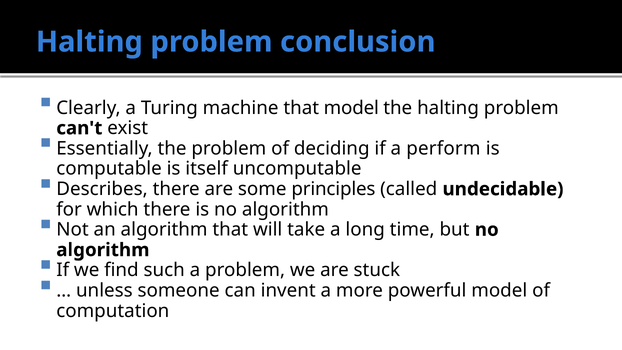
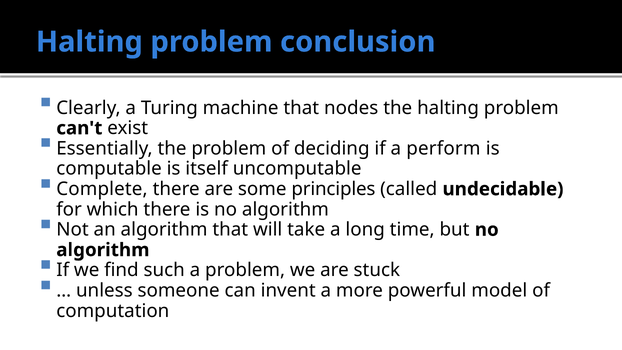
that model: model -> nodes (351, 108)
Describes: Describes -> Complete (102, 189)
